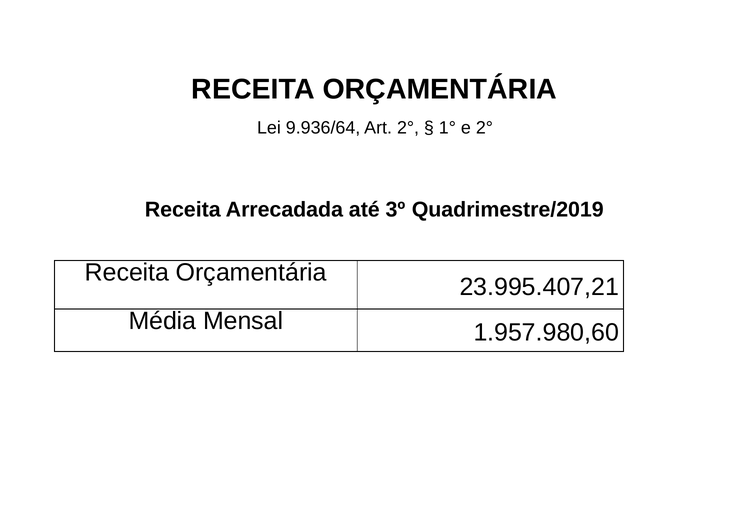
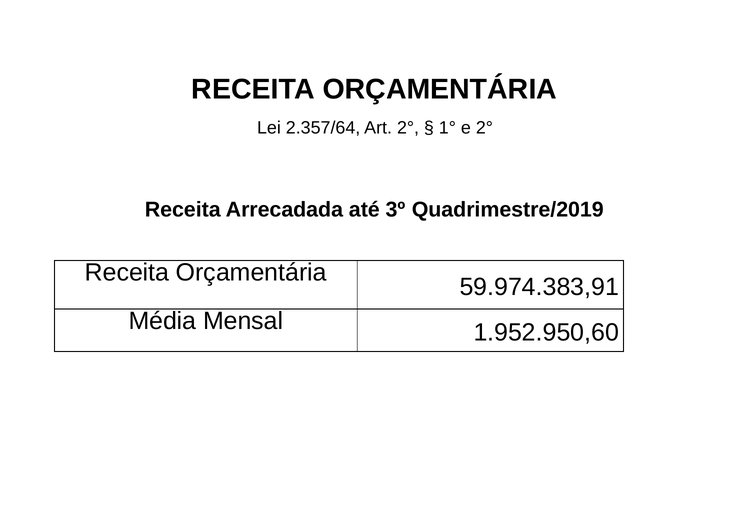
9.936/64: 9.936/64 -> 2.357/64 (323, 128)
23.995.407,21: 23.995.407,21 -> 59.974.383,91 (539, 287)
1.957.980,60: 1.957.980,60 -> 1.952.950,60 (546, 333)
